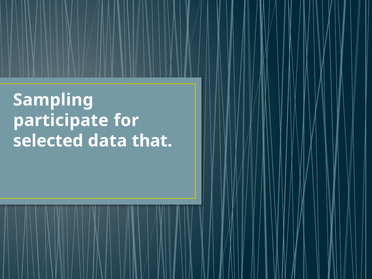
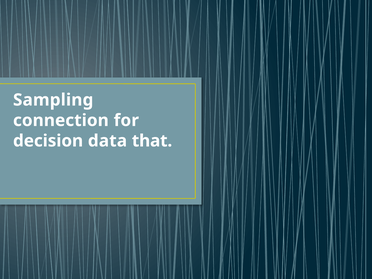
participate: participate -> connection (61, 120)
selected: selected -> decision (48, 141)
